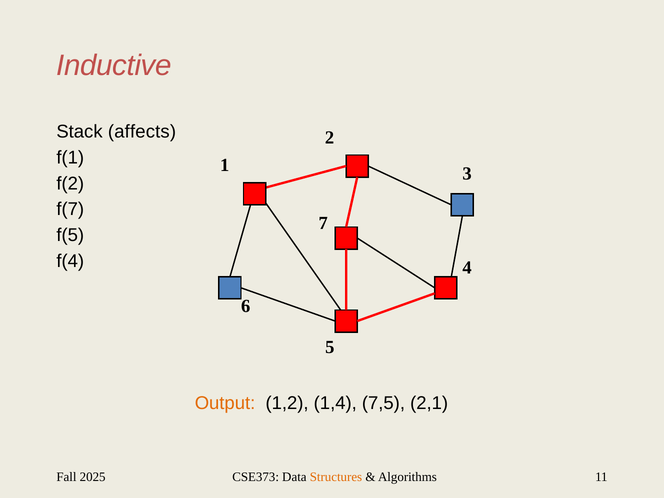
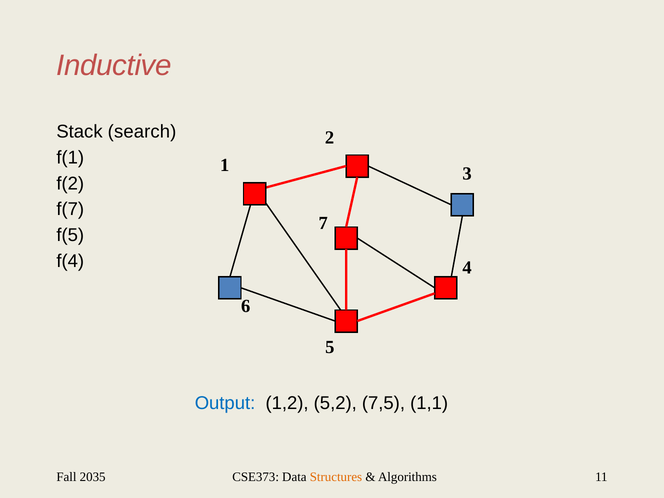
affects: affects -> search (142, 132)
Output colour: orange -> blue (225, 403)
1,4: 1,4 -> 5,2 (335, 403)
2,1: 2,1 -> 1,1 (429, 403)
2025: 2025 -> 2035 (93, 477)
